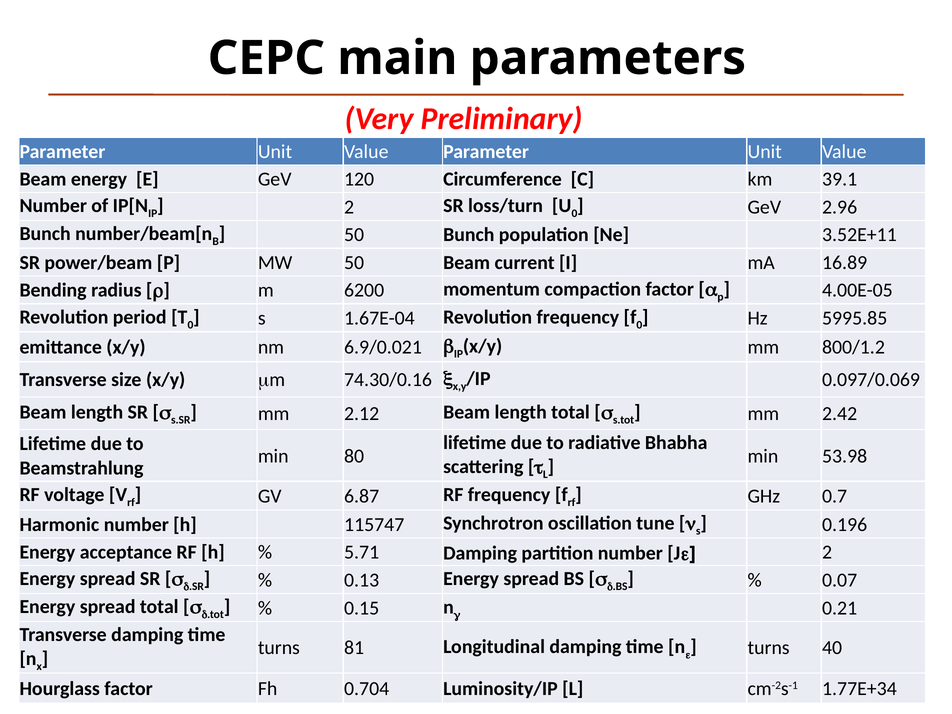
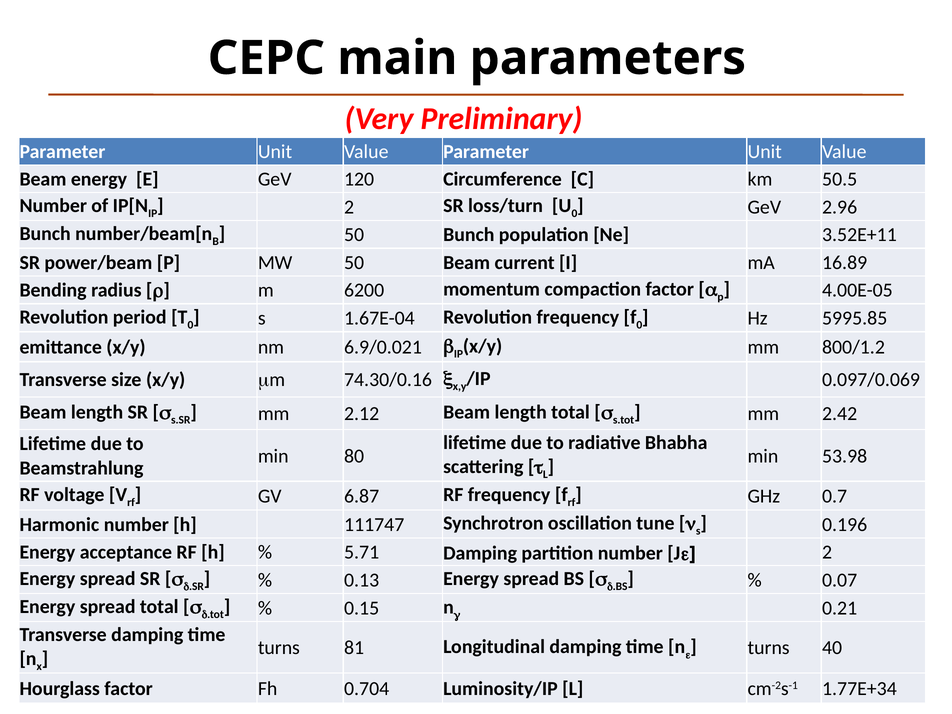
39.1: 39.1 -> 50.5 (840, 179)
115747: 115747 -> 111747 (374, 525)
